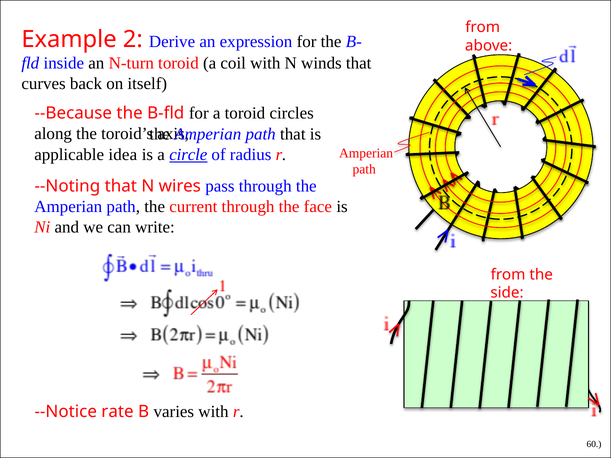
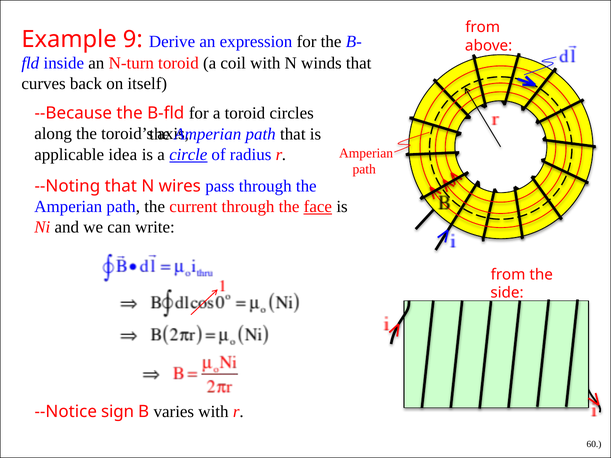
2: 2 -> 9 (133, 39)
face underline: none -> present (318, 207)
rate: rate -> sign (118, 412)
